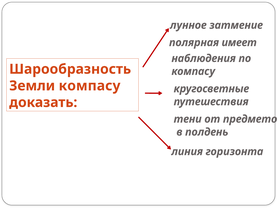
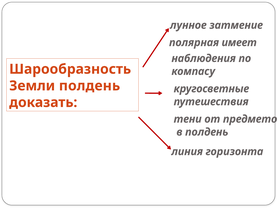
Земли компасу: компасу -> полдень (90, 86)
